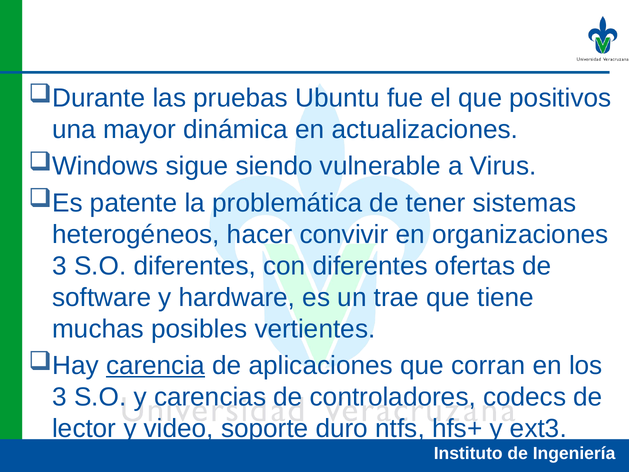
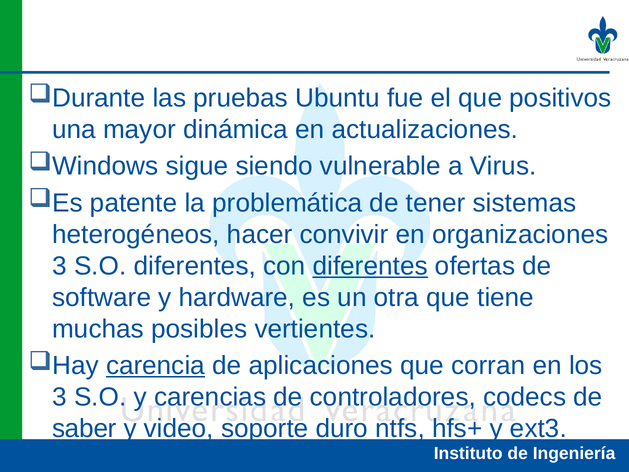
diferentes underline: none -> present (370, 266)
trae: trae -> otra (396, 297)
lector: lector -> saber (84, 428)
